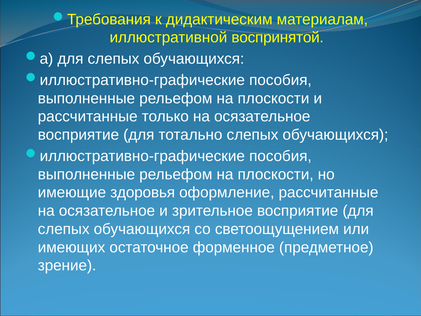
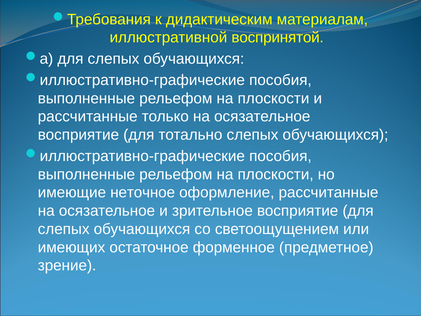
здоровья: здоровья -> неточное (143, 192)
